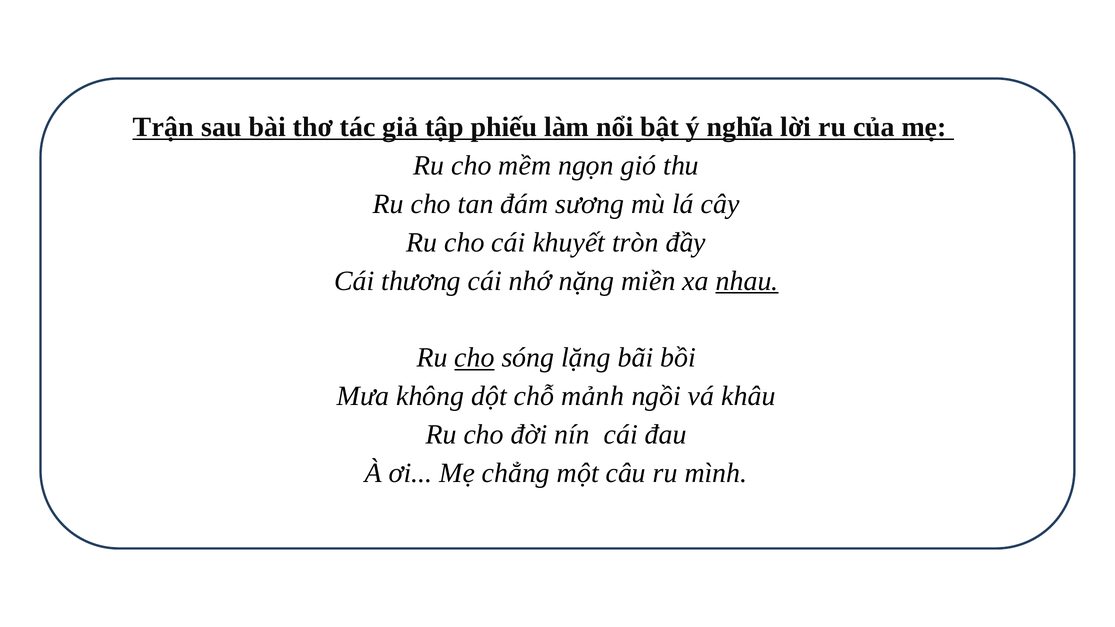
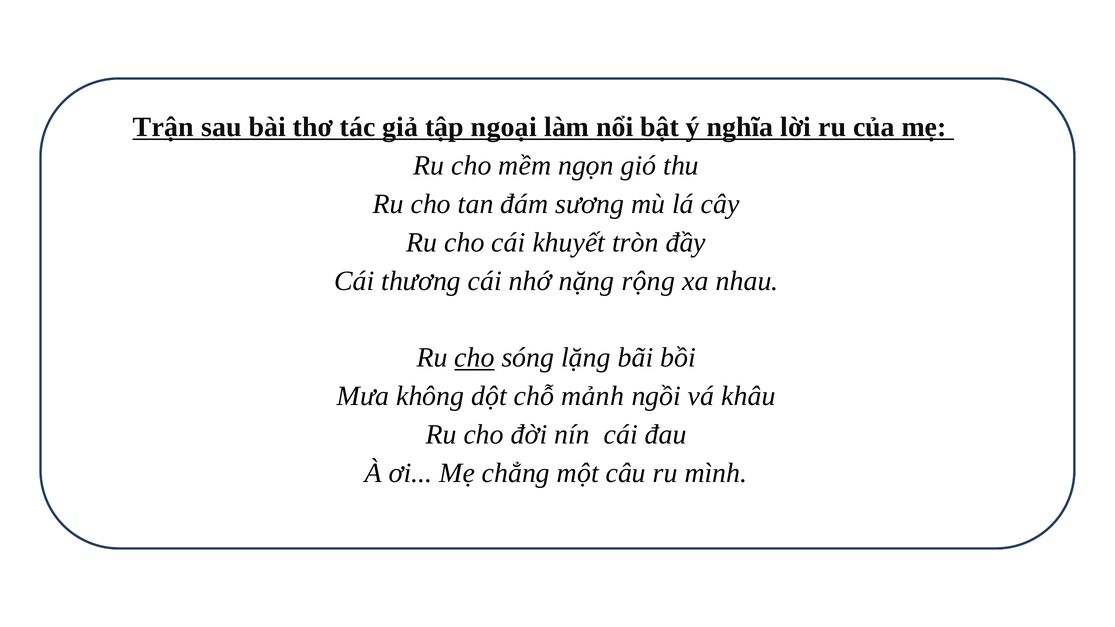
phiếu: phiếu -> ngoại (504, 127)
miền: miền -> rộng (648, 281)
nhau underline: present -> none (747, 281)
